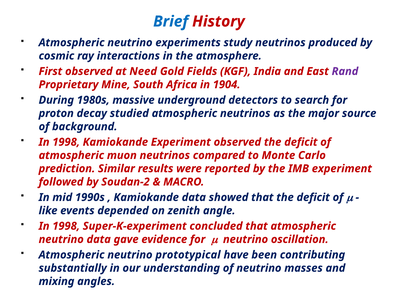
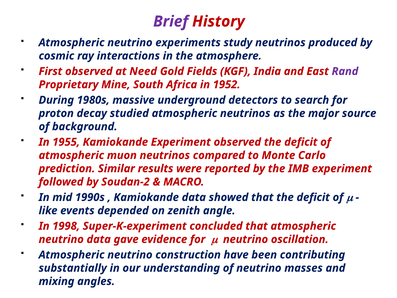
Brief colour: blue -> purple (171, 21)
1904: 1904 -> 1952 (227, 85)
1998: 1998 -> 1955 (66, 142)
prototypical: prototypical -> construction (188, 255)
